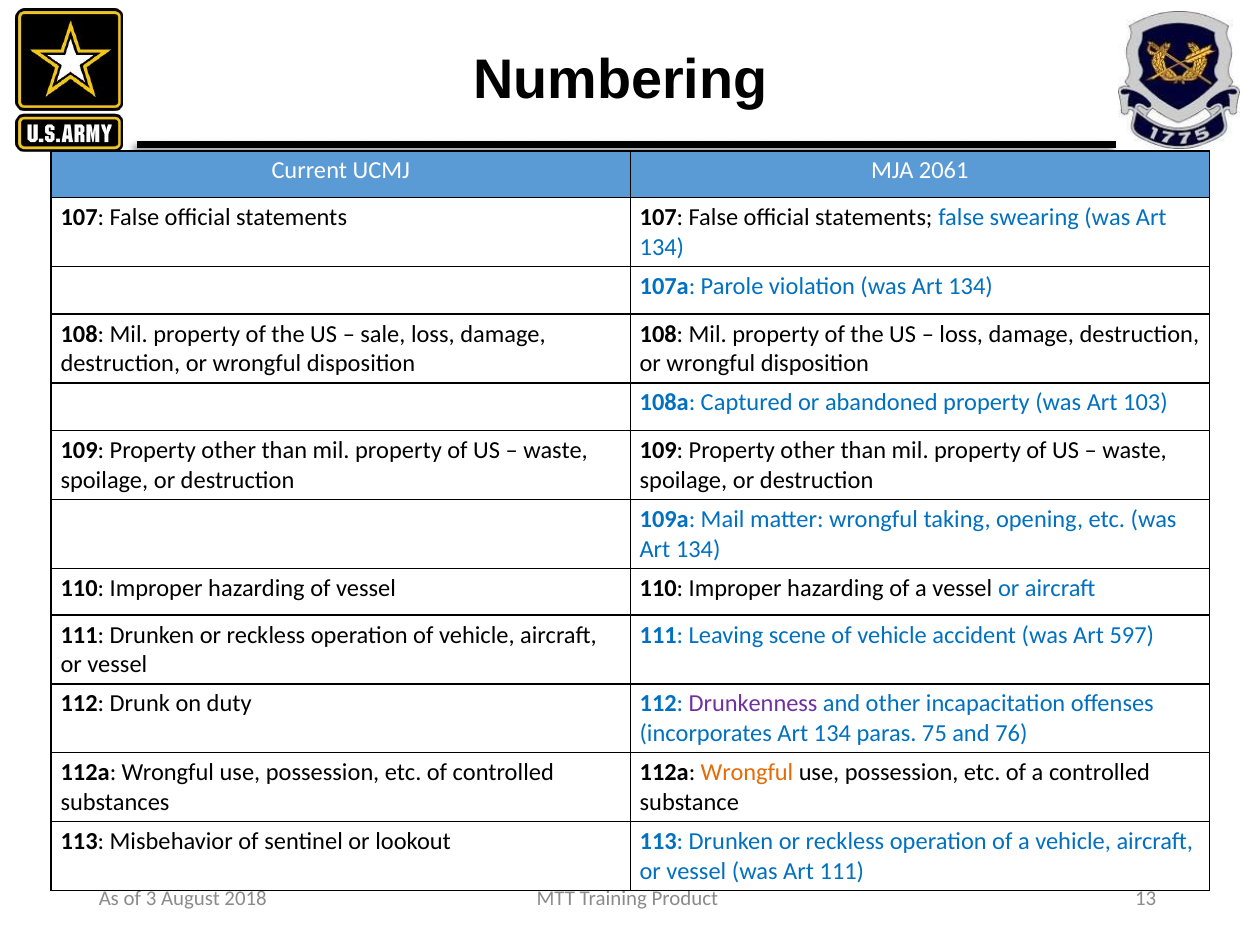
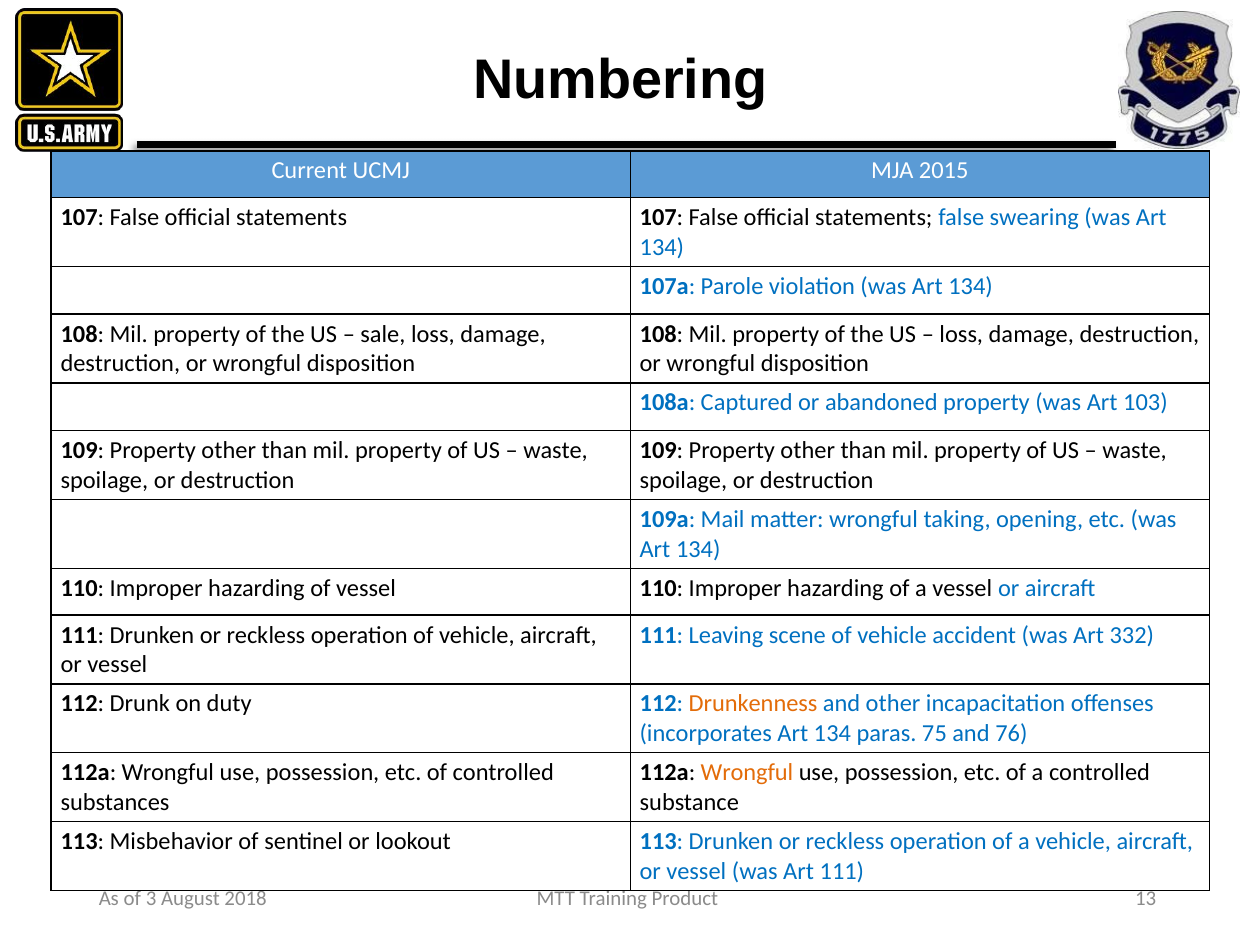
2061: 2061 -> 2015 (944, 171)
597: 597 -> 332 (1132, 635)
Drunkenness colour: purple -> orange (753, 704)
